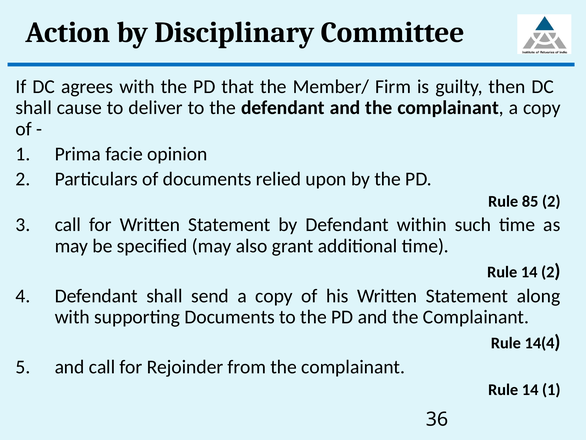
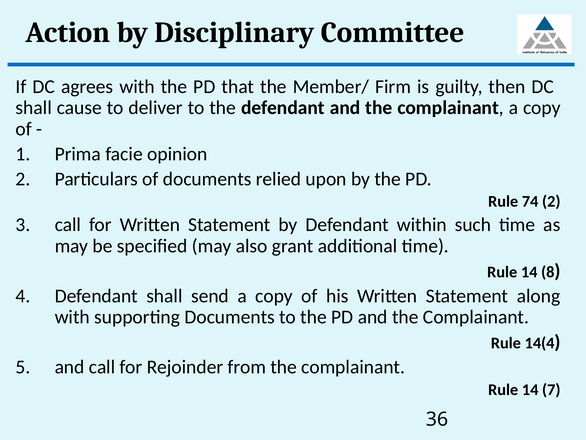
85: 85 -> 74 (530, 201)
14 2: 2 -> 8 (548, 272)
14 1: 1 -> 7 (551, 389)
